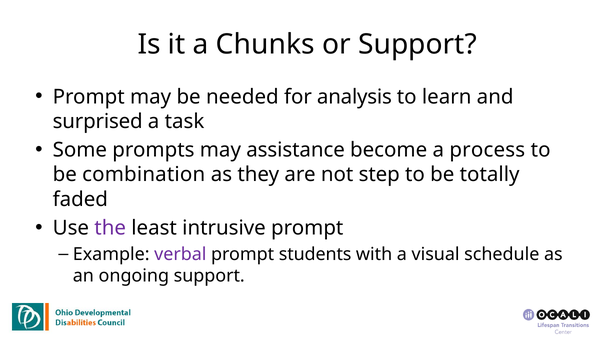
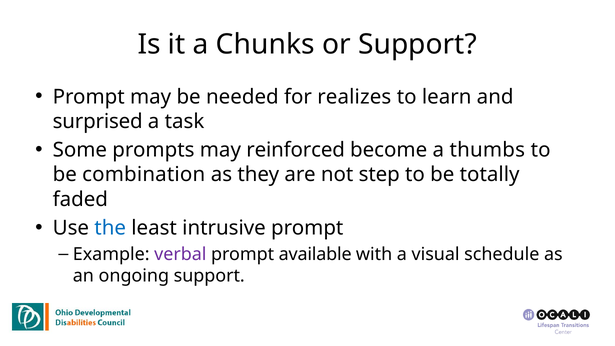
analysis: analysis -> realizes (354, 97)
assistance: assistance -> reinforced (296, 150)
process: process -> thumbs (487, 150)
the colour: purple -> blue (110, 228)
students: students -> available (315, 254)
